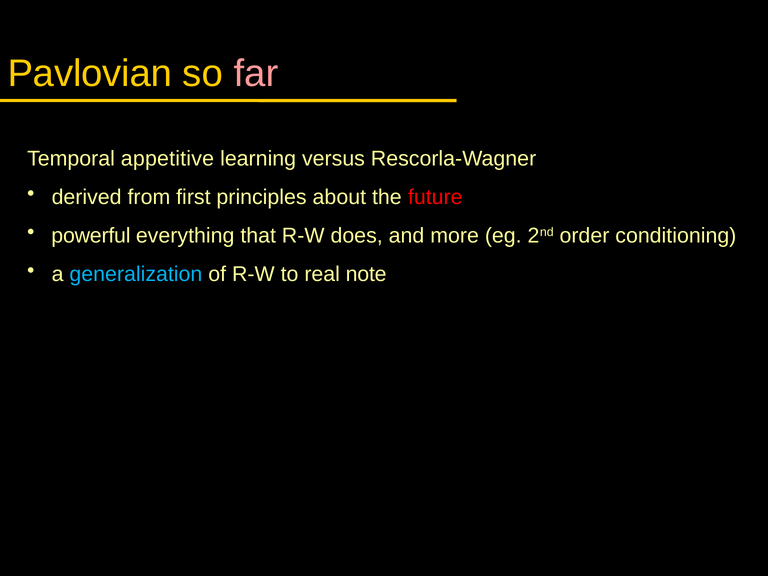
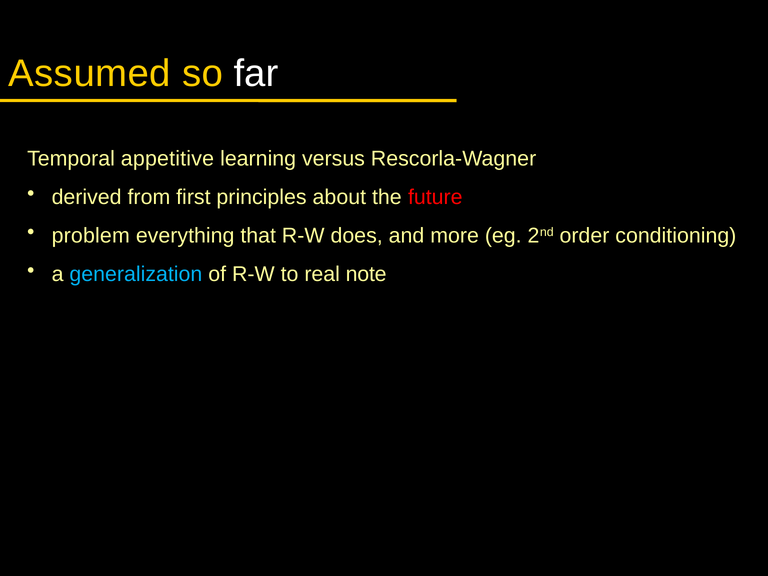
Pavlovian: Pavlovian -> Assumed (90, 73)
far colour: pink -> white (256, 73)
powerful: powerful -> problem (91, 236)
